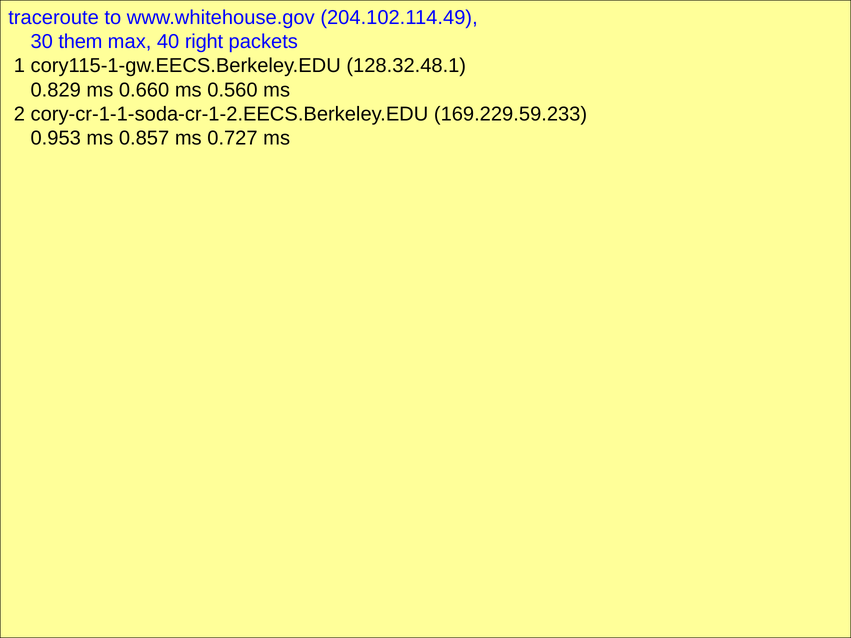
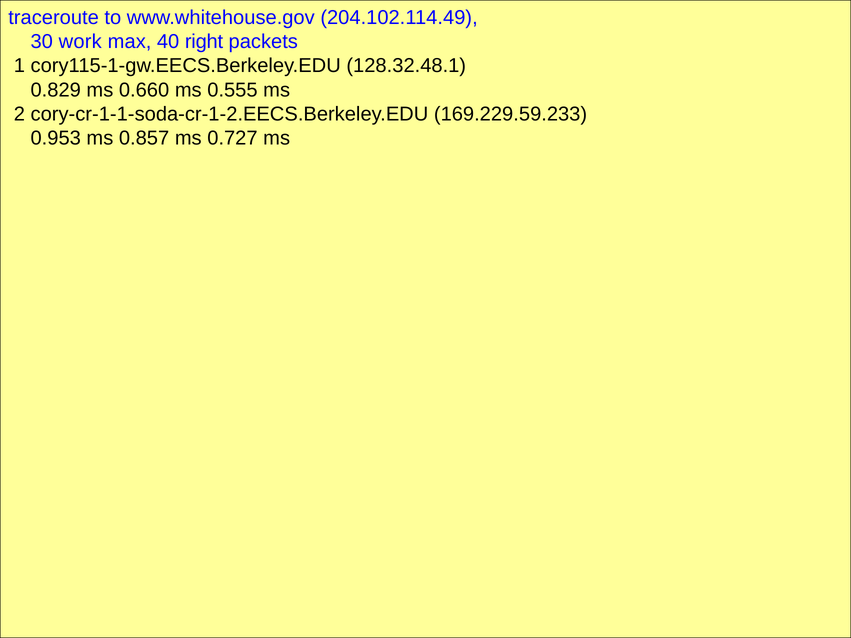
them: them -> work (80, 42)
0.560: 0.560 -> 0.555 (232, 90)
